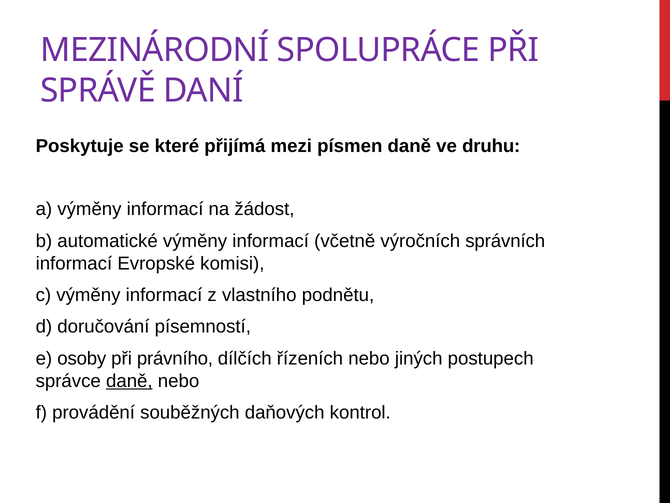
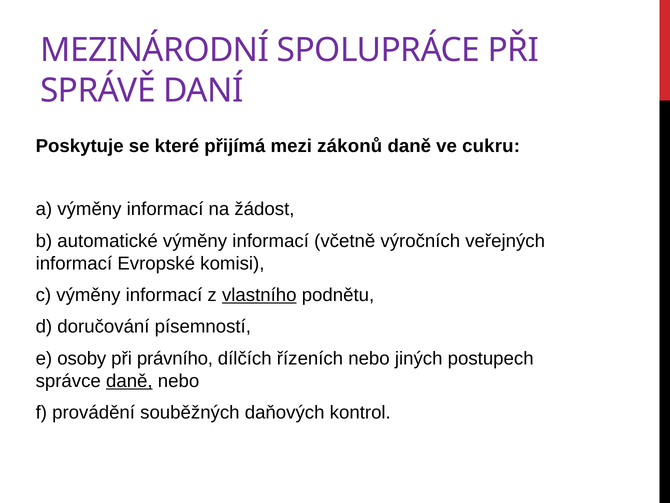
písmen: písmen -> zákonů (350, 146)
druhu: druhu -> cukru (491, 146)
správních: správních -> veřejných (505, 241)
vlastního underline: none -> present (259, 295)
